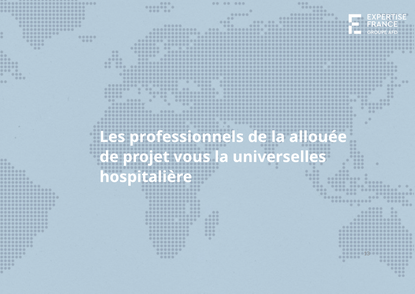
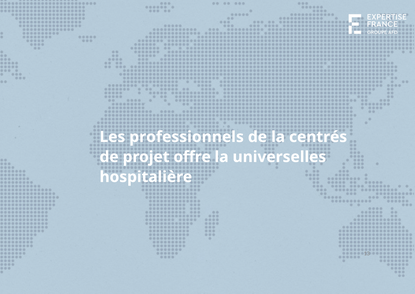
allouée: allouée -> centrés (318, 137)
vous: vous -> offre (192, 157)
